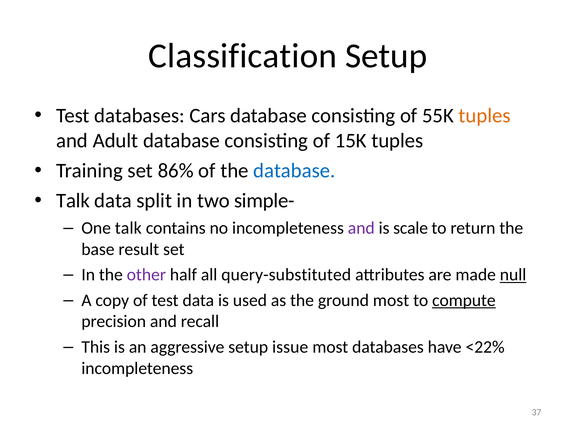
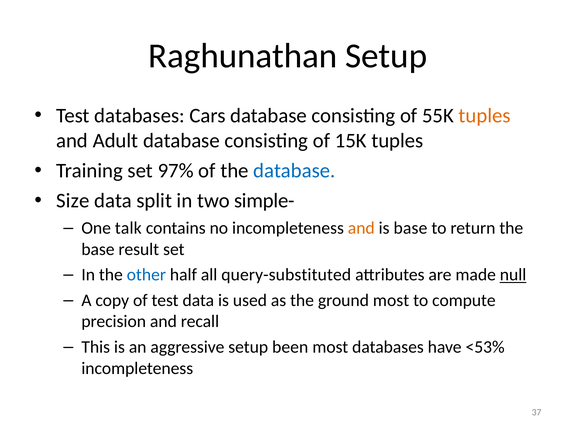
Classification: Classification -> Raghunathan (243, 56)
86%: 86% -> 97% (176, 171)
Talk: Talk -> Size (73, 201)
and colour: purple -> orange (361, 228)
is scale: scale -> base (410, 228)
other colour: purple -> blue (146, 275)
compute underline: present -> none (464, 300)
issue: issue -> been (290, 347)
<22%: <22% -> <53% (485, 347)
